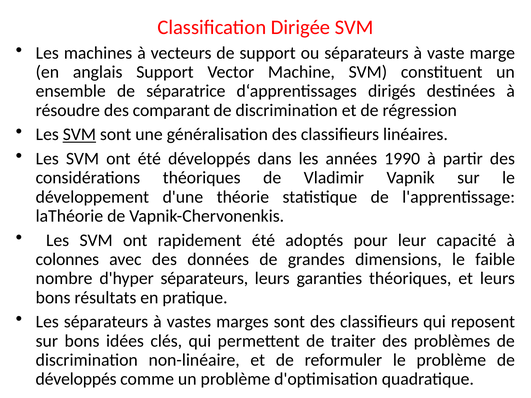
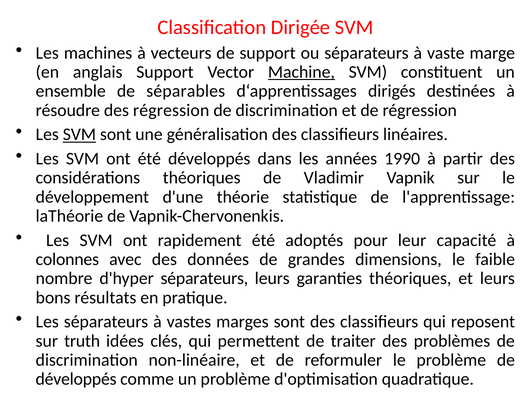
Machine underline: none -> present (301, 72)
séparatrice: séparatrice -> séparables (186, 91)
des comparant: comparant -> régression (171, 110)
sur bons: bons -> truth (82, 341)
